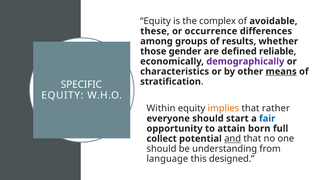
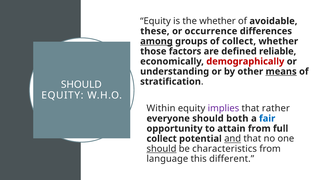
the complex: complex -> whether (218, 21)
among underline: none -> present (156, 41)
of results: results -> collect (239, 41)
gender: gender -> factors (185, 51)
demographically colour: purple -> red (245, 62)
characteristics: characteristics -> understanding (175, 72)
SPECIFIC: SPECIFIC -> SHOULD (81, 85)
implies colour: orange -> purple (223, 109)
start: start -> both (237, 119)
attain born: born -> from (259, 129)
should underline: none -> present (161, 149)
understanding: understanding -> characteristics (225, 149)
designed: designed -> different (232, 159)
